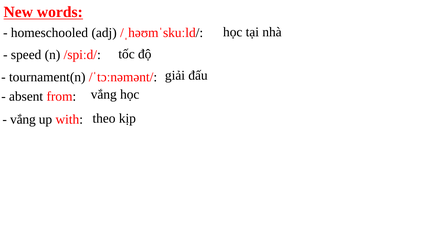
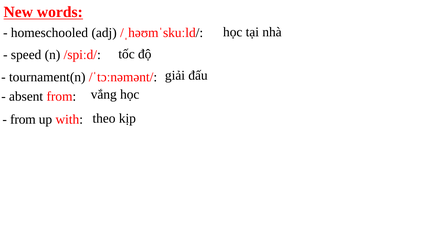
vắng: vắng -> from (23, 119)
